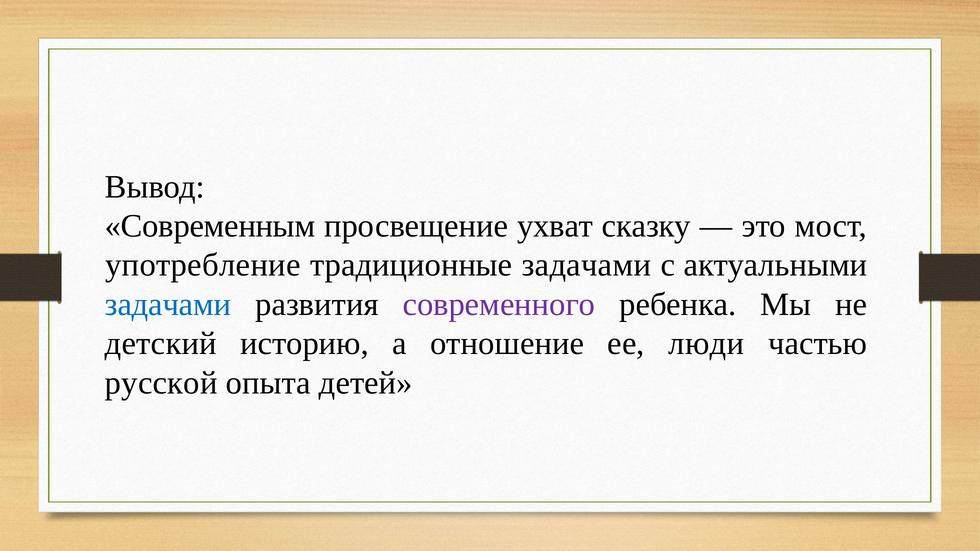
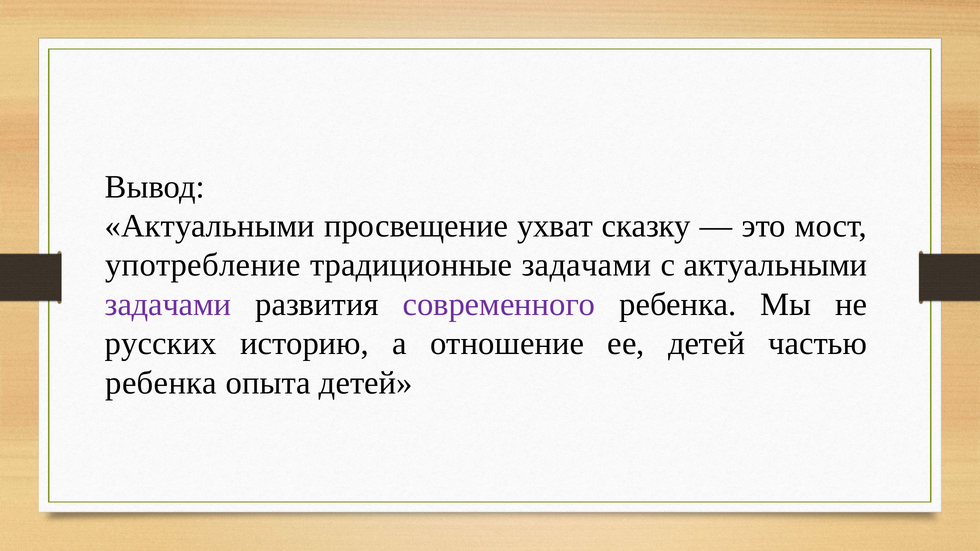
Современным: Современным -> Актуальными (210, 226)
задачами colour: blue -> purple (168, 305)
детский: детский -> русских (161, 344)
ее люди: люди -> детей (707, 344)
русской: русской -> ребенка (161, 383)
